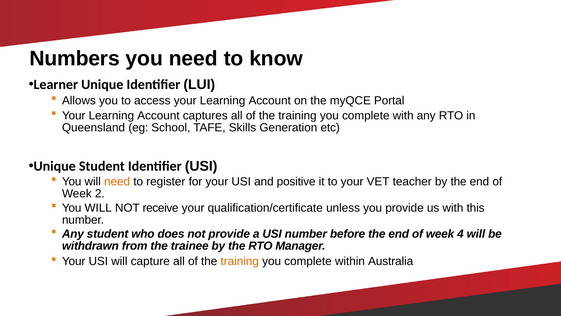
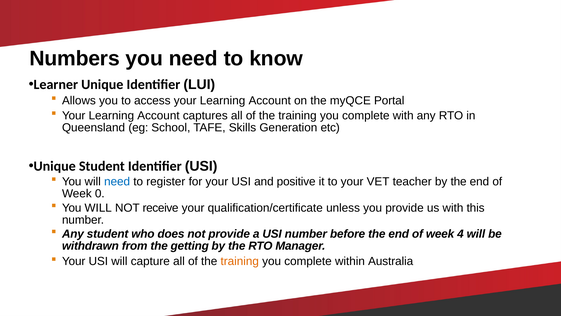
need colour: orange -> blue (117, 181)
2: 2 -> 0 (100, 193)
trainee: trainee -> getting (190, 246)
